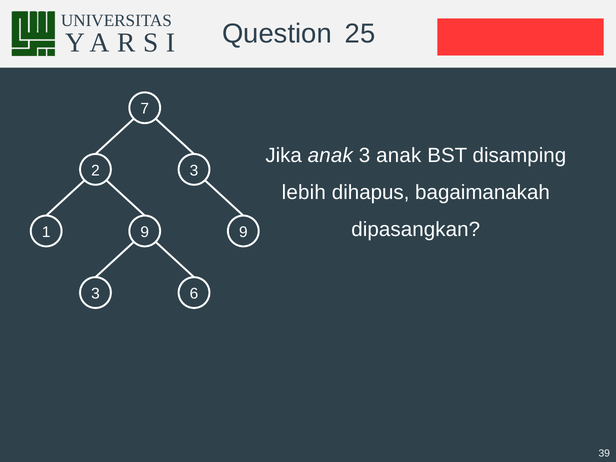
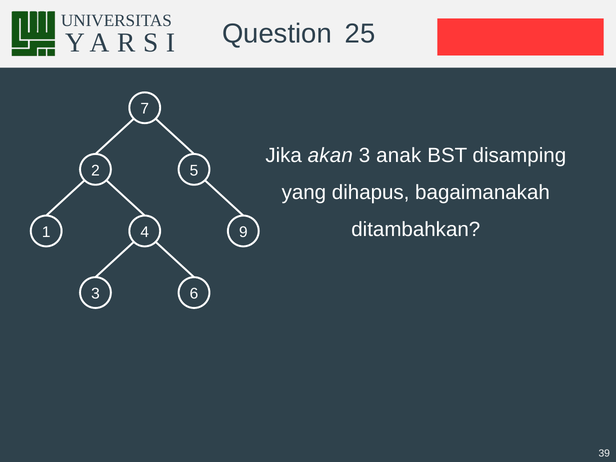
Jika anak: anak -> akan (330, 155)
2 3: 3 -> 5 (194, 170)
lebih: lebih -> yang (304, 192)
dipasangkan: dipasangkan -> ditambahkan (416, 229)
1 9: 9 -> 4 (145, 232)
